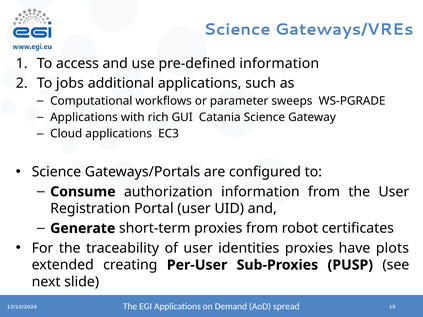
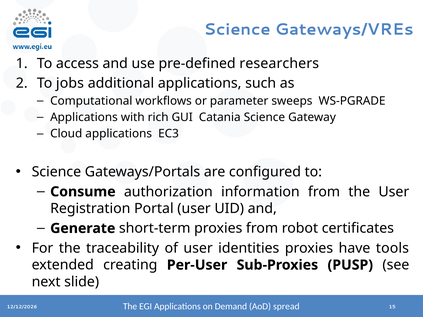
pre-defined information: information -> researchers (279, 64)
plots: plots -> tools (392, 248)
